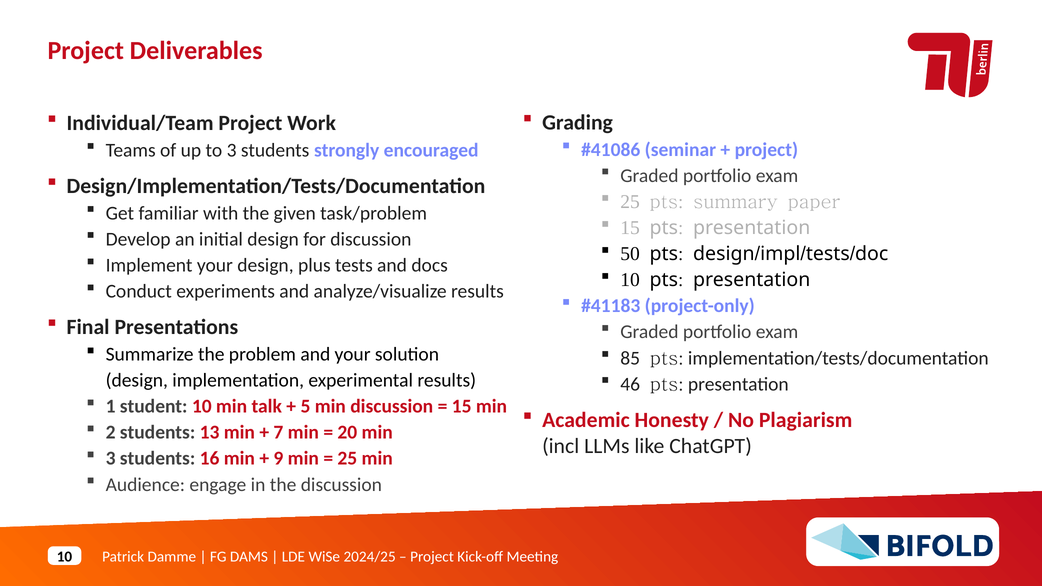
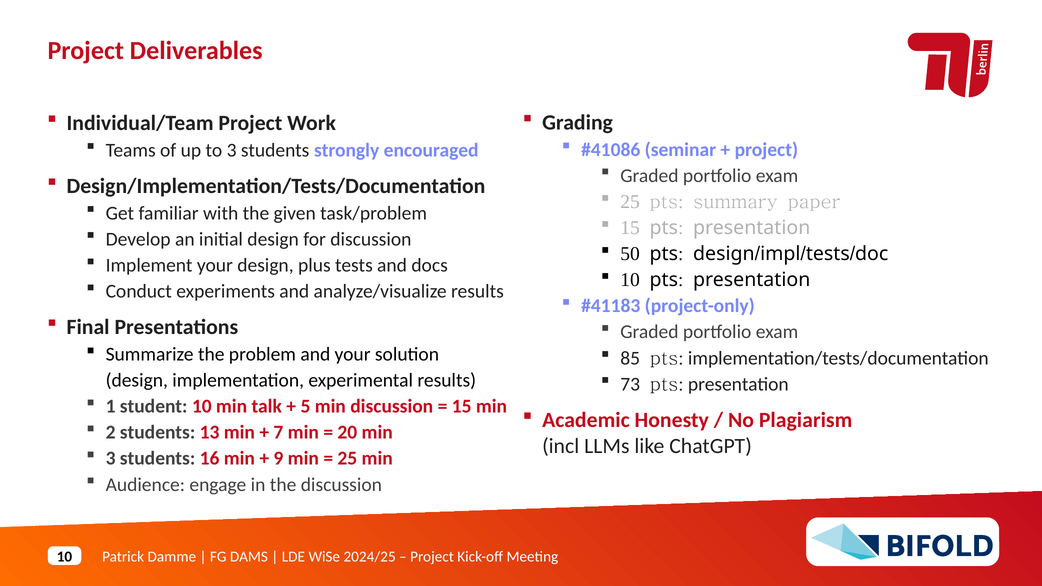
46: 46 -> 73 (630, 384)
